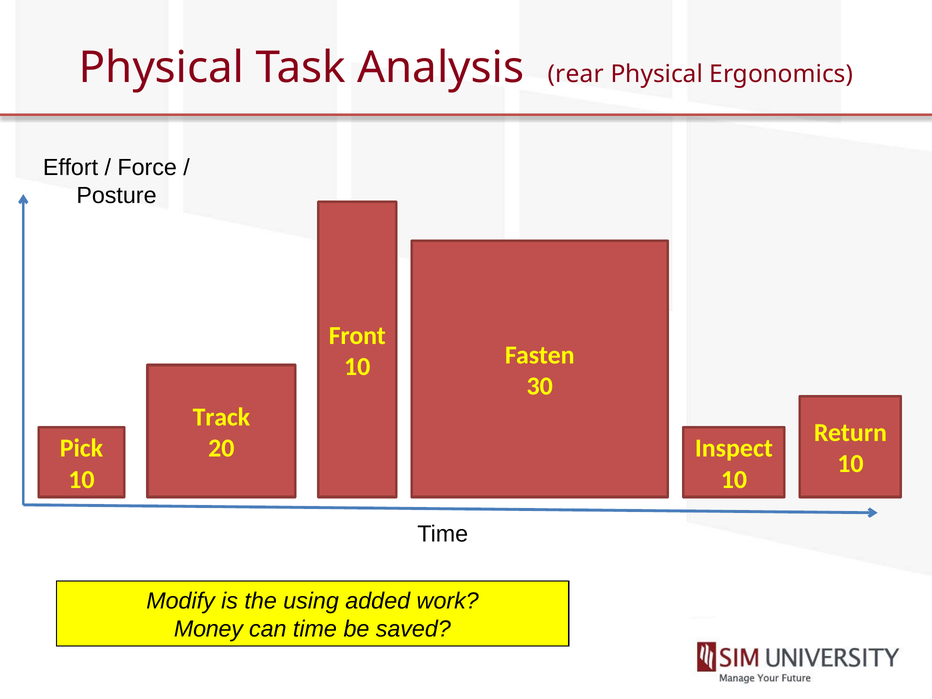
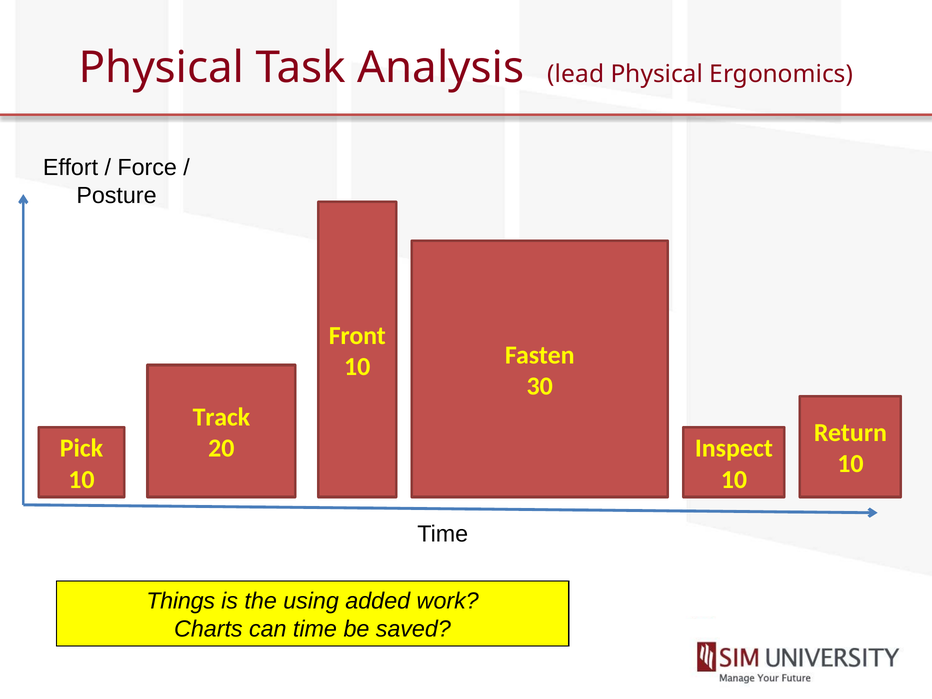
rear: rear -> lead (576, 74)
Modify: Modify -> Things (181, 601)
Money: Money -> Charts (208, 629)
